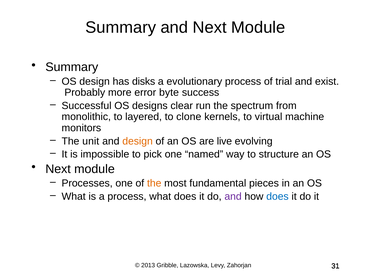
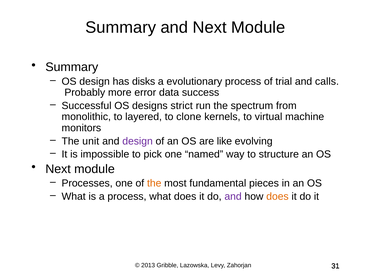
exist: exist -> calls (327, 81)
byte: byte -> data (169, 93)
clear: clear -> strict (182, 106)
design colour: orange -> purple (138, 141)
live: live -> like (224, 141)
does colour: blue -> orange (277, 197)
